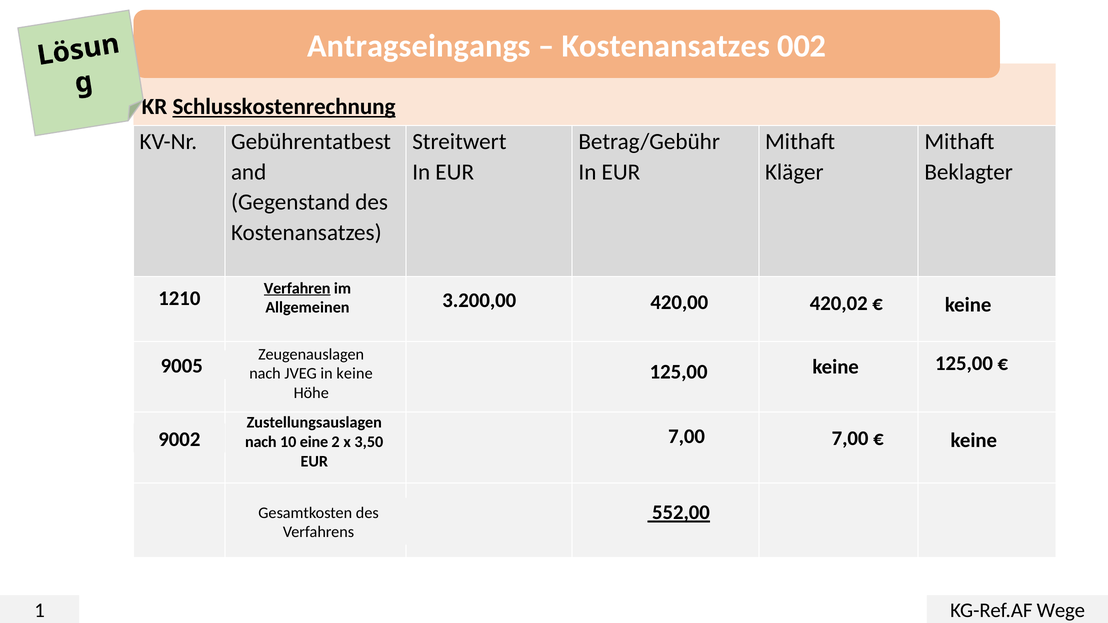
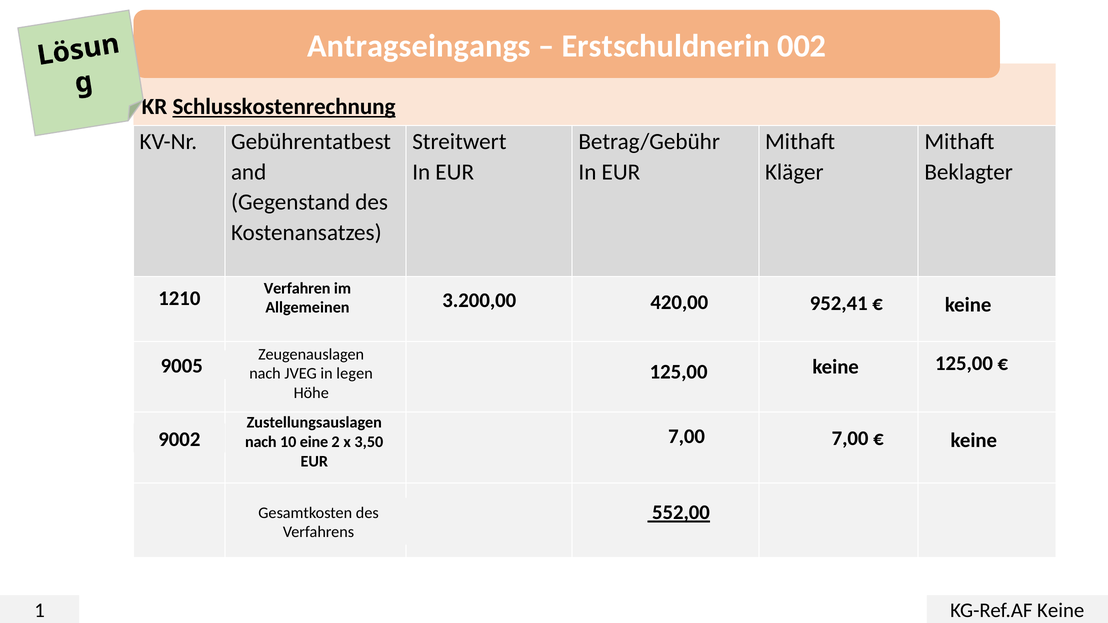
Kostenansatzes: Kostenansatzes -> Erstschuldnerin (666, 46)
Verfahren underline: present -> none (297, 288)
420,02: 420,02 -> 952,41 (839, 303)
in keine: keine -> legen (355, 374)
KG-Ref.AF Wege: Wege -> Keine (1061, 611)
